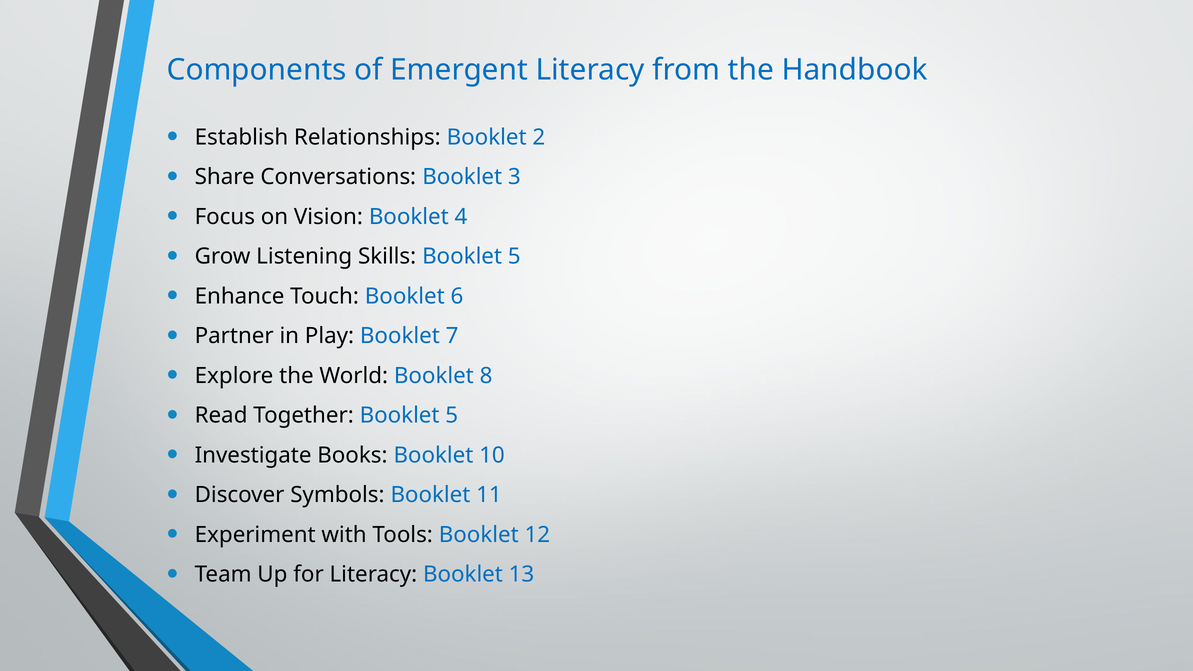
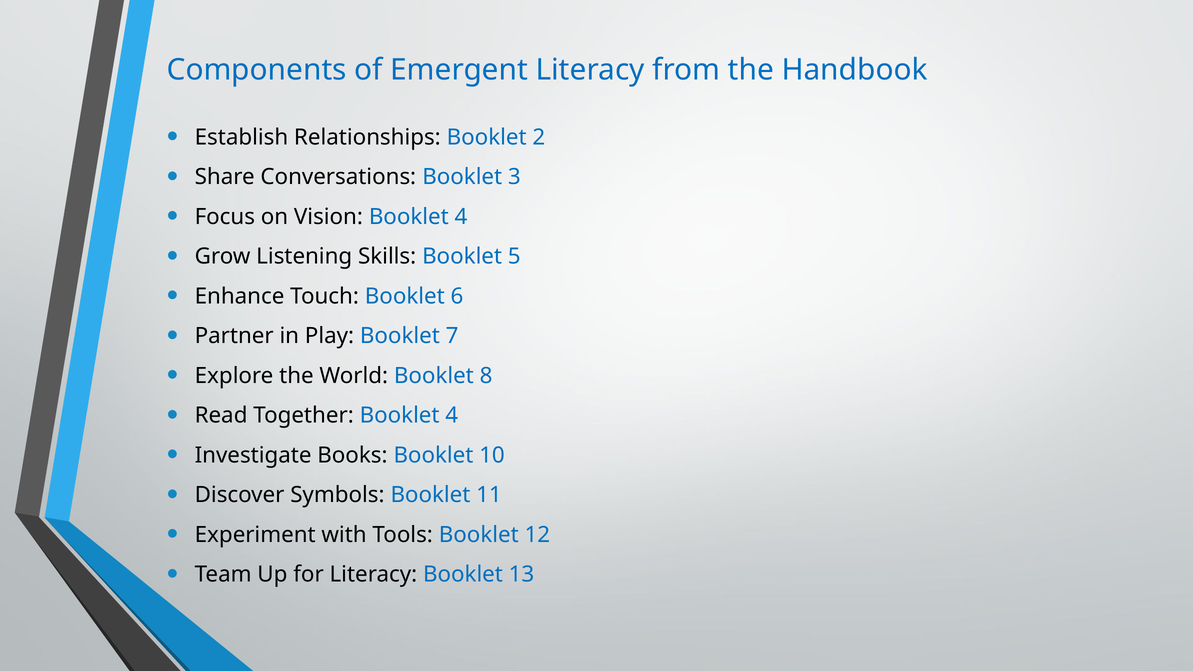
Together Booklet 5: 5 -> 4 (452, 416)
